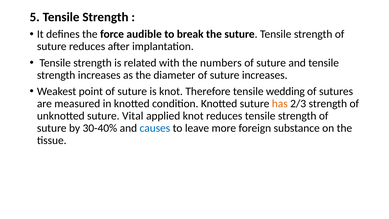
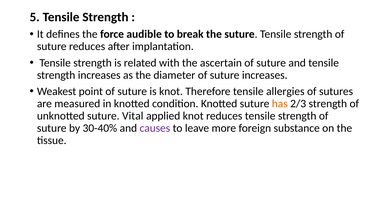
numbers: numbers -> ascertain (221, 63)
wedding: wedding -> allergies (285, 91)
causes colour: blue -> purple (155, 128)
